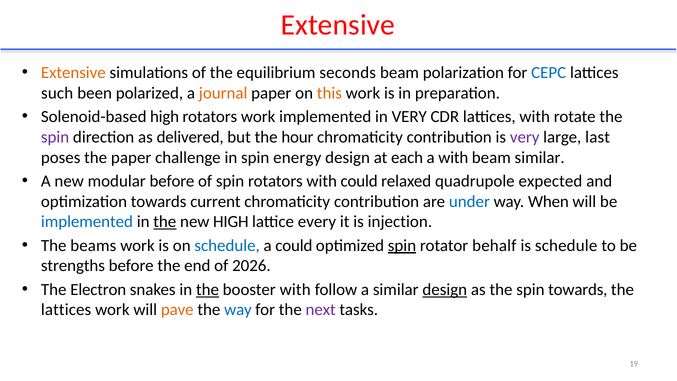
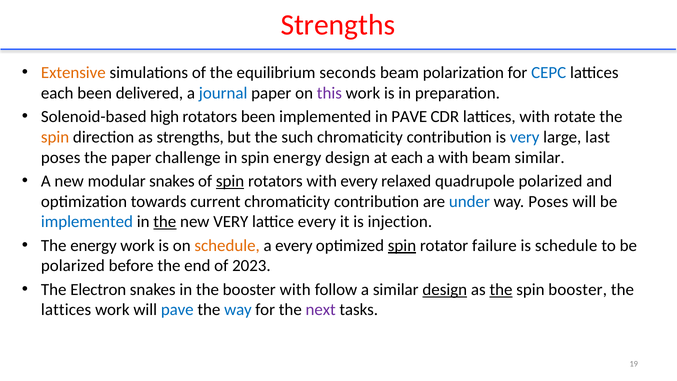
Extensive: Extensive -> Strengths (338, 25)
such: such -> each (57, 93)
polarized: polarized -> delivered (149, 93)
journal colour: orange -> blue (223, 93)
this colour: orange -> purple (329, 93)
rotators work: work -> been (258, 117)
in VERY: VERY -> PAVE (409, 117)
spin colour: purple -> orange (55, 137)
as delivered: delivered -> strengths (190, 137)
hour: hour -> such (297, 137)
very colour: purple -> blue (525, 137)
modular before: before -> snakes (172, 181)
spin underline: none -> present (230, 181)
with could: could -> every (359, 181)
quadrupole expected: expected -> polarized (550, 181)
way When: When -> Poses (548, 201)
new HIGH: HIGH -> VERY (231, 222)
The beams: beams -> energy (93, 245)
schedule colour: blue -> orange (227, 245)
a could: could -> every (294, 245)
behalf: behalf -> failure (494, 245)
strengths: strengths -> polarized (73, 266)
2026: 2026 -> 2023 (251, 266)
the underline: present -> none (207, 289)
the underline: none -> present (501, 289)
spin towards: towards -> booster (578, 289)
pave colour: orange -> blue (177, 310)
